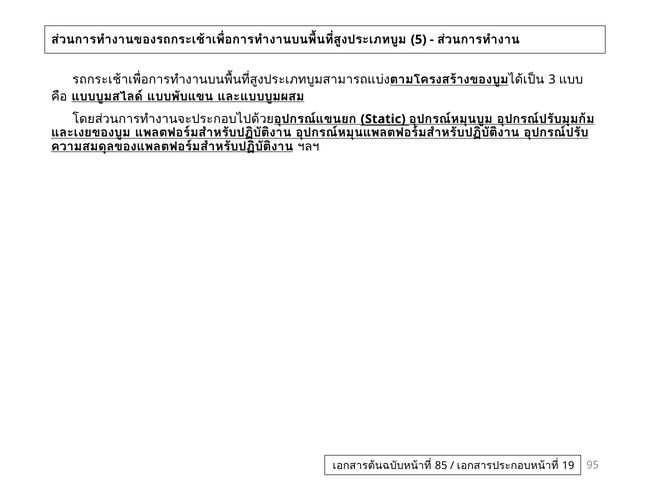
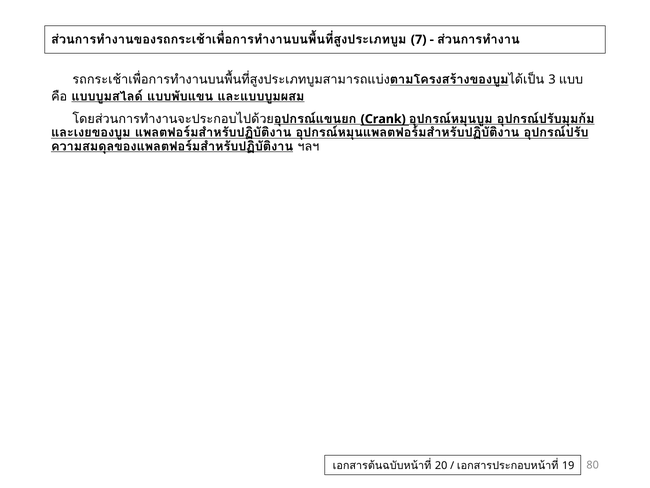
5: 5 -> 7 (419, 40)
Static: Static -> Crank (383, 119)
85: 85 -> 20 (441, 465)
95: 95 -> 80 (593, 465)
